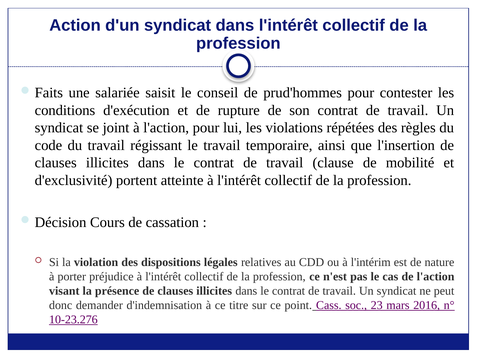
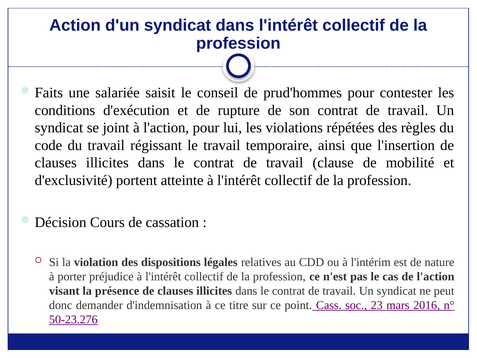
10-23.276: 10-23.276 -> 50-23.276 (73, 319)
